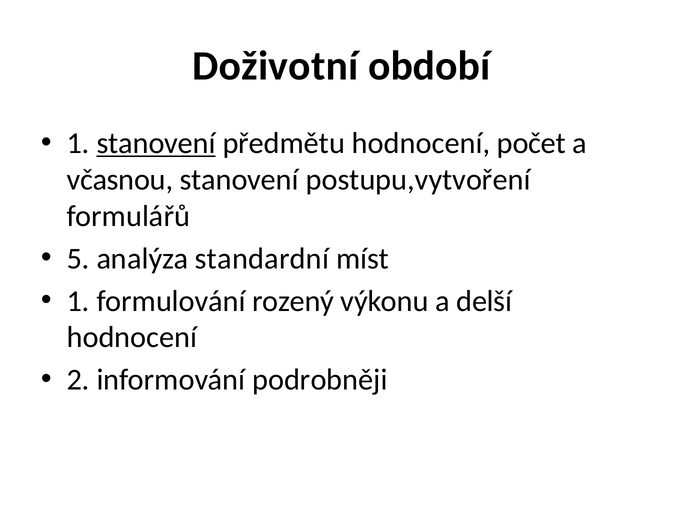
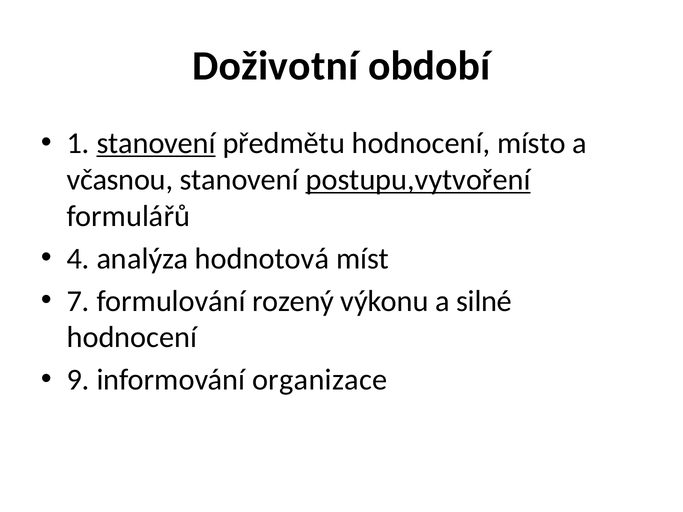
počet: počet -> místo (531, 143)
postupu,vytvoření underline: none -> present (418, 180)
5: 5 -> 4 (78, 259)
standardní: standardní -> hodnotová (262, 259)
1: 1 -> 7 (78, 301)
delší: delší -> silné (484, 301)
2: 2 -> 9 (78, 380)
podrobněji: podrobněji -> organizace (320, 380)
